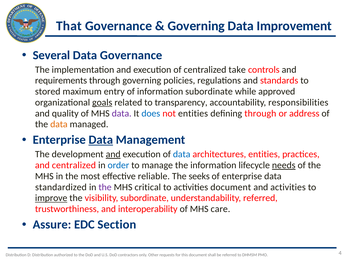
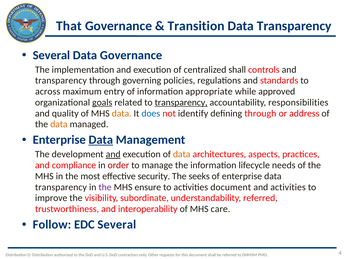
Governing: Governing -> Transition (196, 26)
Improvement: Improvement -> Transparency (294, 26)
centralized take: take -> shall (237, 70)
requirements: requirements -> transparency (61, 81)
stored: stored -> across (48, 92)
information subordinate: subordinate -> appropriate (209, 92)
transparency underline: none -> present (181, 103)
data colour: purple -> orange (122, 114)
not entities: entities -> identify (193, 114)
data colour: blue -> orange (182, 155)
architectures entities: entities -> aspects (264, 155)
and centralized: centralized -> compliance (74, 166)
order colour: blue -> red (118, 166)
needs underline: present -> none (284, 166)
reliable: reliable -> security (154, 177)
standardized: standardized -> transparency (61, 187)
critical: critical -> ensure (148, 187)
improve underline: present -> none (51, 198)
Assure: Assure -> Follow (52, 225)
EDC Section: Section -> Several (117, 225)
